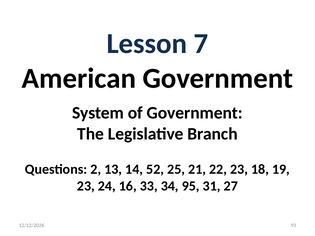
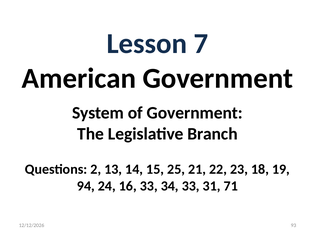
52: 52 -> 15 (155, 169)
23: 23 -> 94 (86, 186)
34 95: 95 -> 33 (191, 186)
27: 27 -> 71 (231, 186)
